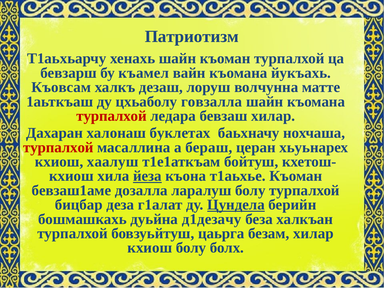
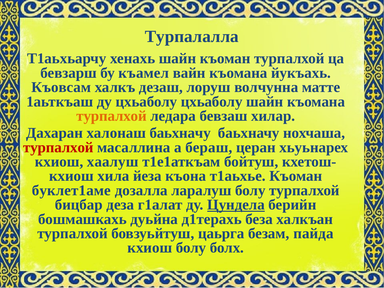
Патриотизм: Патриотизм -> Турпалалла (192, 36)
цхьаболу говзалла: говзалла -> цхьаболу (212, 102)
турпалхой colour: red -> orange (111, 116)
халонаш буклетах: буклетах -> баьхначу (180, 133)
йеза underline: present -> none (147, 176)
бевзаш1аме: бевзаш1аме -> буклет1аме (71, 190)
д1дезачу: д1дезачу -> д1терахь (212, 219)
безам хилар: хилар -> пайда (313, 233)
